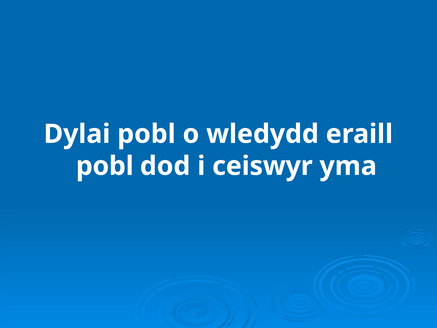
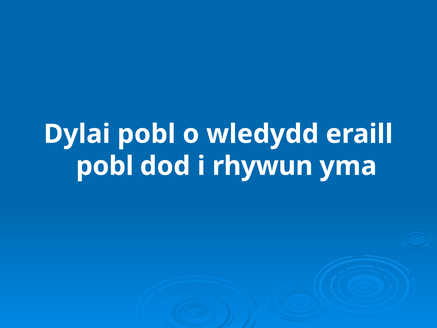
ceiswyr: ceiswyr -> rhywun (263, 166)
